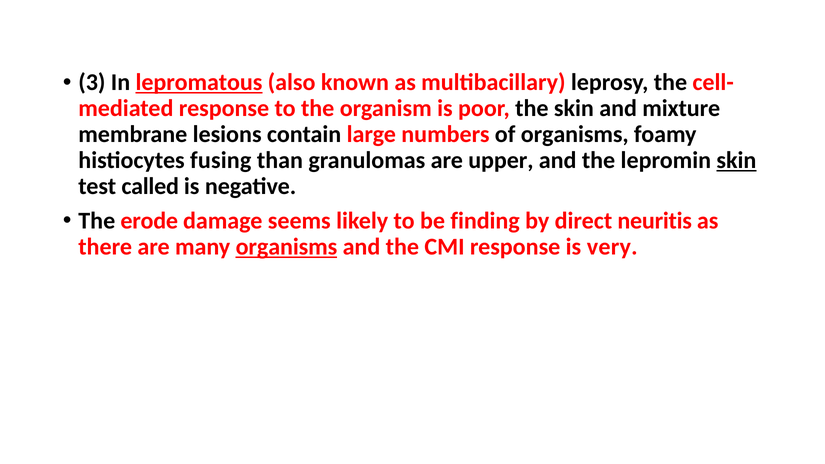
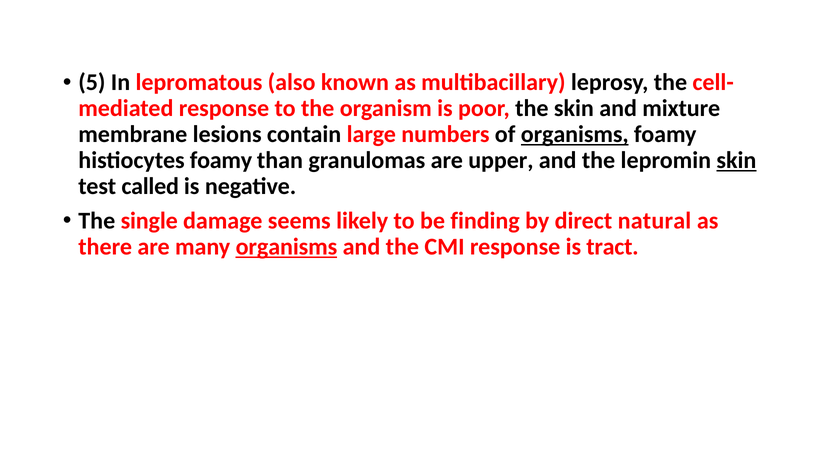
3: 3 -> 5 (92, 83)
lepromatous underline: present -> none (199, 83)
organisms underline: none -> present (575, 134)
histiocytes fusing: fusing -> foamy (221, 160)
erode: erode -> single (149, 221)
neuritis: neuritis -> natural (654, 221)
very: very -> tract (612, 247)
